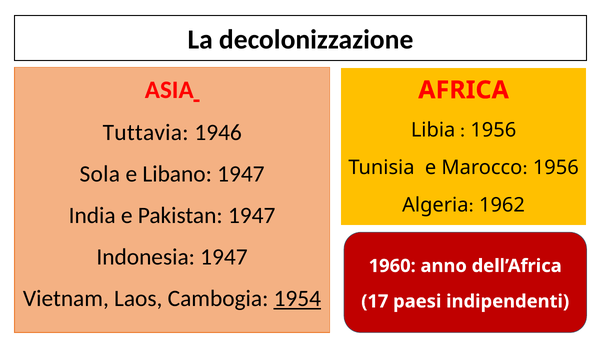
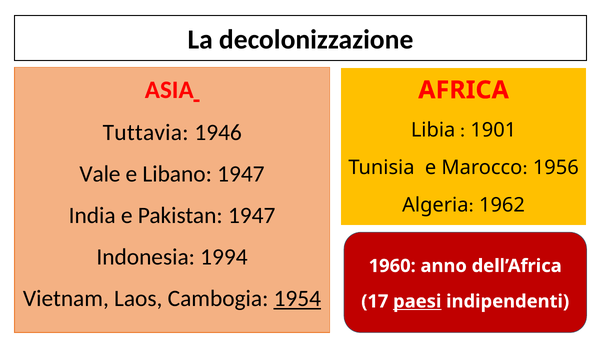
1956: 1956 -> 1901 (493, 130)
Sola: Sola -> Vale (100, 174)
Indonesia 1947: 1947 -> 1994 (224, 257)
paesi underline: none -> present (417, 301)
